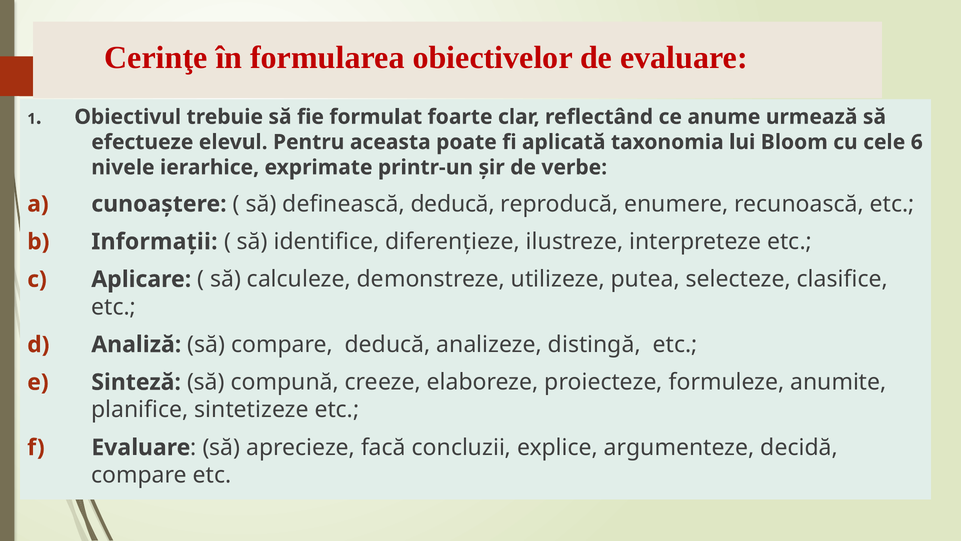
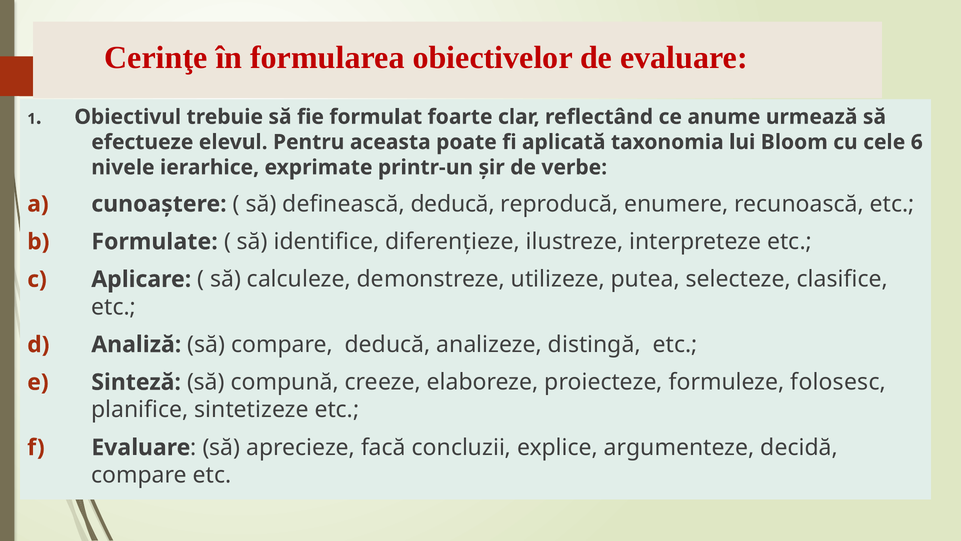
Informaţii: Informaţii -> Formulate (155, 241)
anumite: anumite -> folosesc (838, 382)
